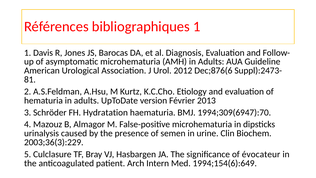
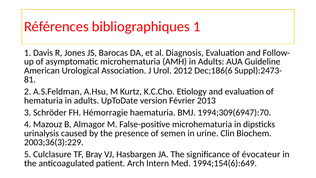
Dec;876(6: Dec;876(6 -> Dec;186(6 (213, 71)
Hydratation: Hydratation -> Hémorragie (105, 112)
